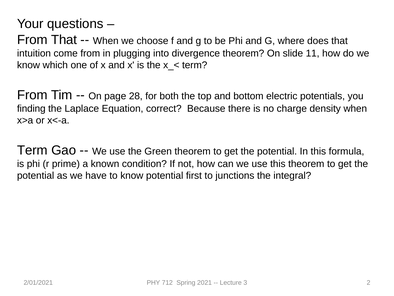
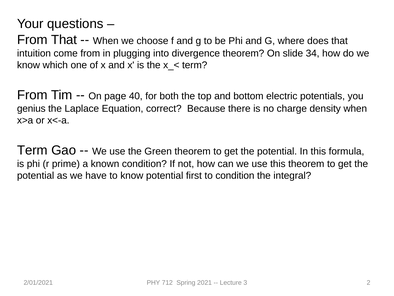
11: 11 -> 34 (313, 53)
28: 28 -> 40 (136, 96)
finding: finding -> genius (31, 108)
to junctions: junctions -> condition (235, 175)
